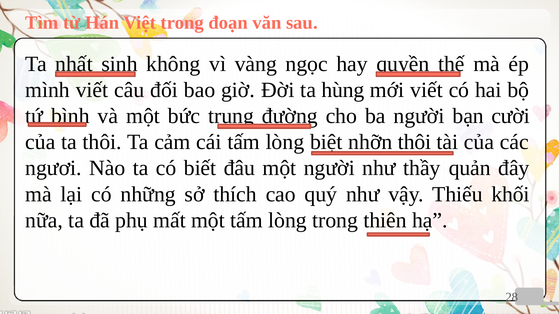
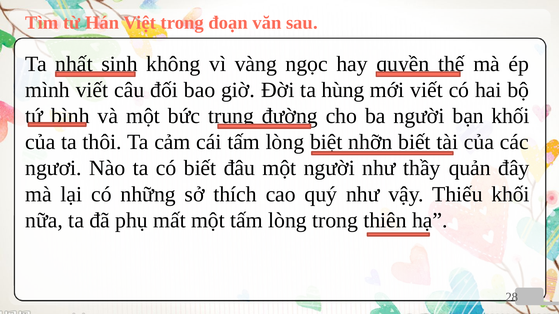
bạn cười: cười -> khối (511, 116)
nhỡn thôi: thôi -> biết (414, 142)
